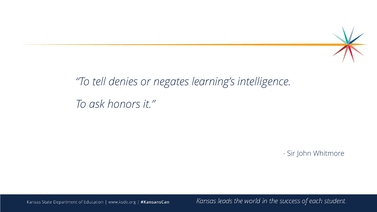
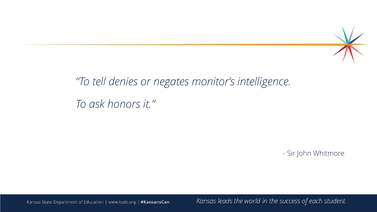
learning’s: learning’s -> monitor’s (213, 82)
